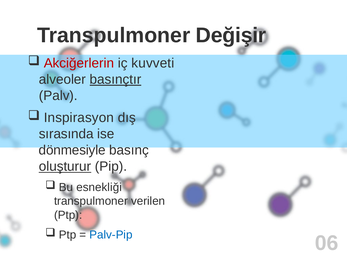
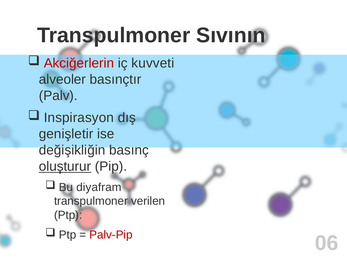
Değişir: Değişir -> Sıvının (231, 35)
basınçtır underline: present -> none (116, 79)
sırasında: sırasında -> genişletir (66, 134)
dönmesiyle: dönmesiyle -> değişikliğin (72, 150)
esnekliği: esnekliği -> diyafram (99, 187)
Palv-Pip colour: blue -> red (111, 234)
